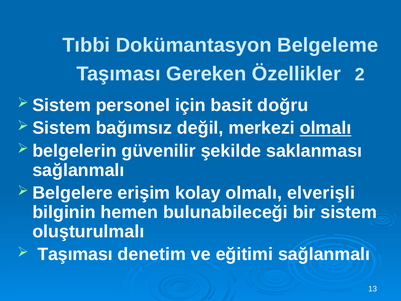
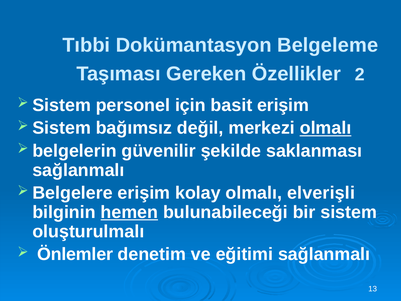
basit doğru: doğru -> erişim (283, 105)
hemen underline: none -> present (129, 212)
Taşıması: Taşıması -> Önlemler (75, 254)
